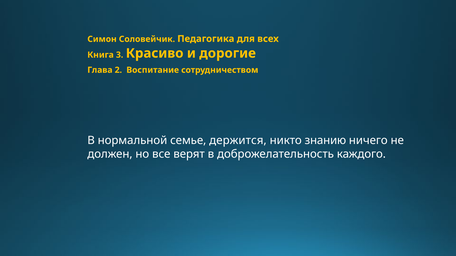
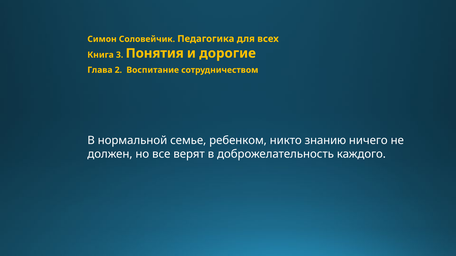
Красиво: Красиво -> Понятия (155, 53)
держится: держится -> ребенком (238, 141)
